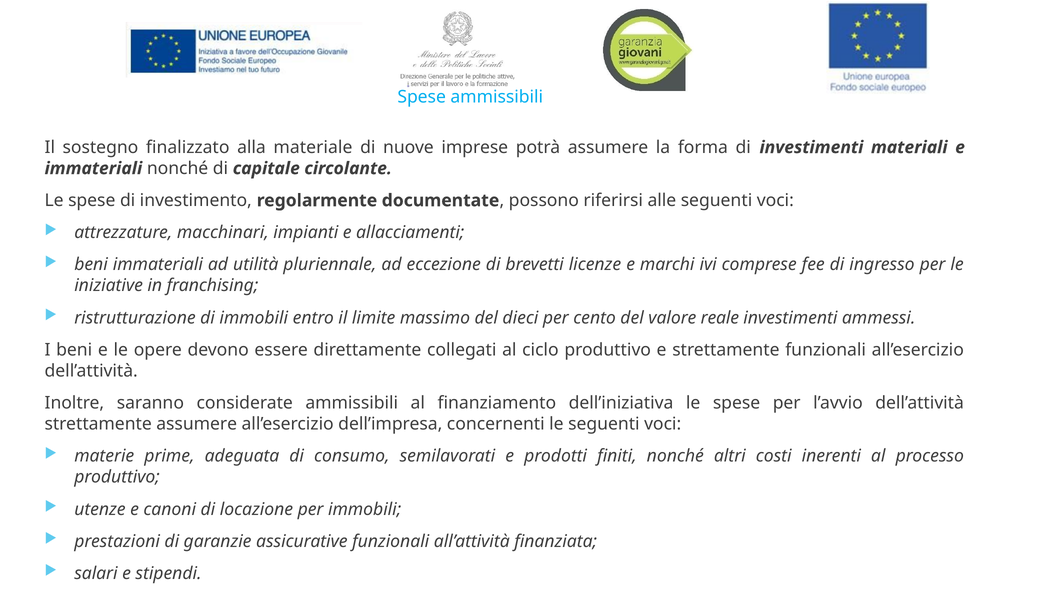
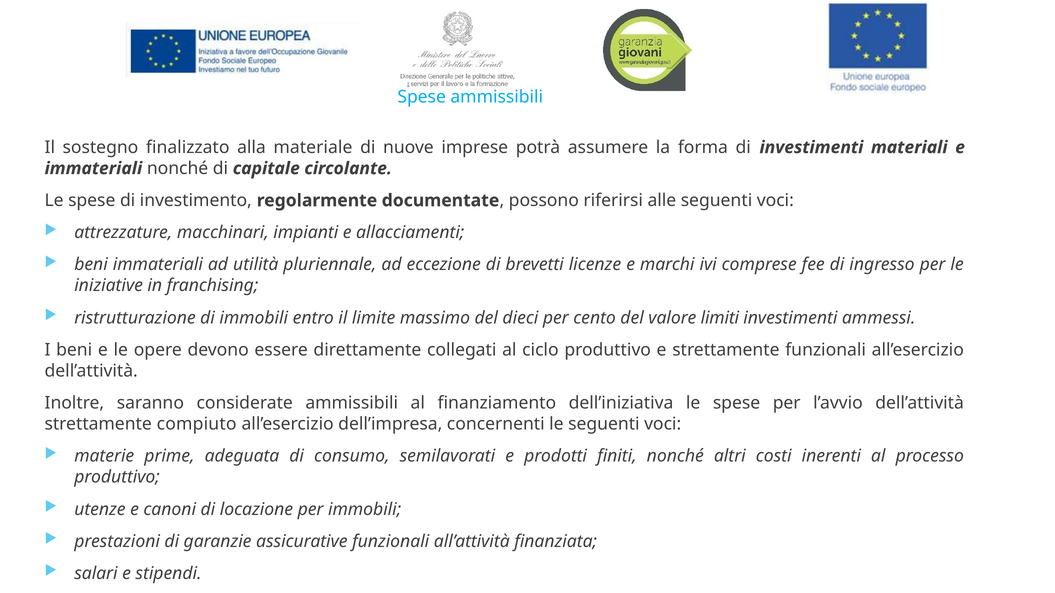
reale: reale -> limiti (720, 318)
strettamente assumere: assumere -> compiuto (197, 424)
